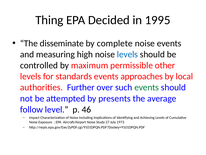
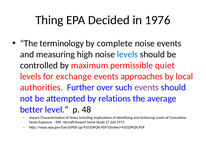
1995: 1995 -> 1976 (158, 20)
disseminate: disseminate -> terminology (62, 43)
other: other -> quiet (165, 65)
standards: standards -> exchange (74, 76)
events colour: green -> purple (147, 87)
presents: presents -> relations (115, 98)
follow: follow -> better (32, 109)
46: 46 -> 48 (86, 109)
